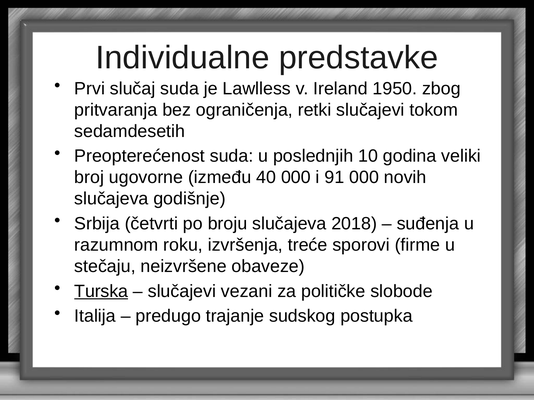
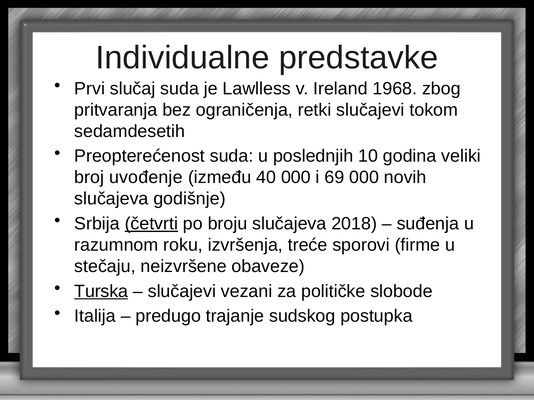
1950: 1950 -> 1968 (395, 89)
ugovorne: ugovorne -> uvođenje (146, 178)
91: 91 -> 69 (334, 178)
četvrti underline: none -> present (151, 224)
